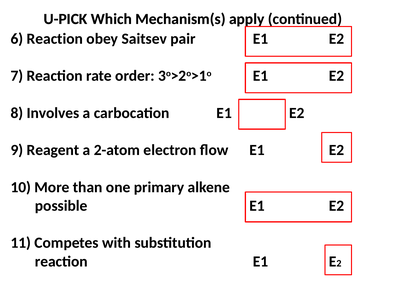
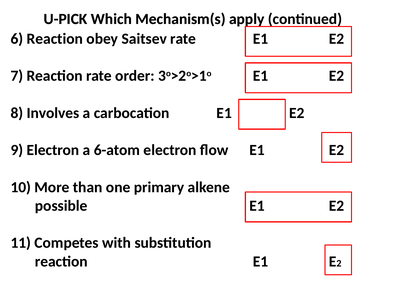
Saitsev pair: pair -> rate (183, 39)
9 Reagent: Reagent -> Electron (53, 150)
2-atom: 2-atom -> 6-atom (117, 150)
